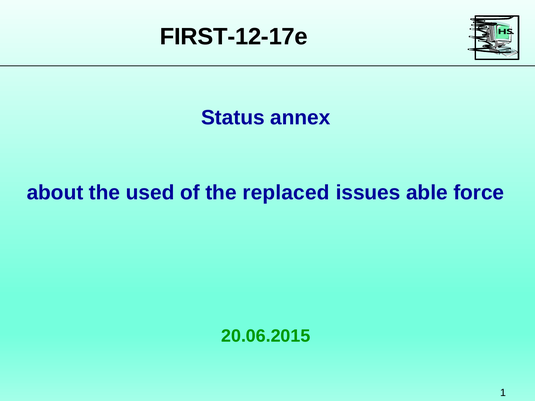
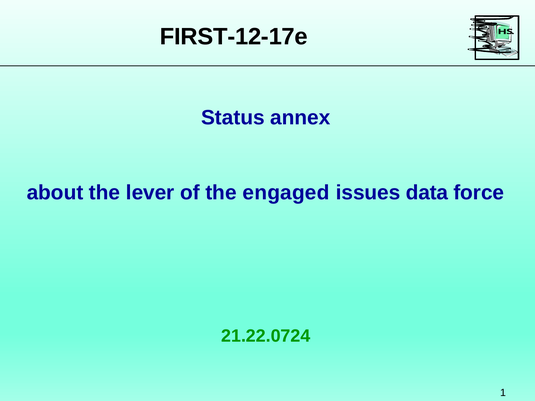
used: used -> lever (150, 193)
replaced: replaced -> engaged (286, 193)
able: able -> data (427, 193)
20.06.2015: 20.06.2015 -> 21.22.0724 (266, 336)
